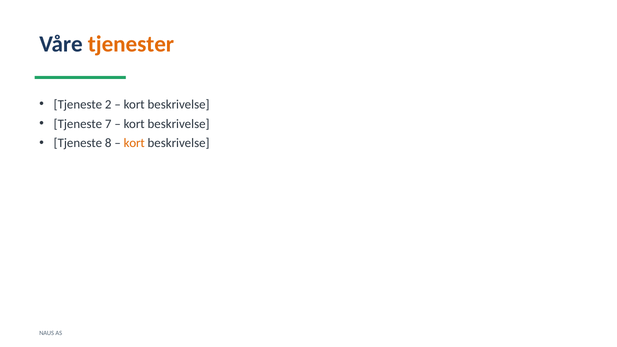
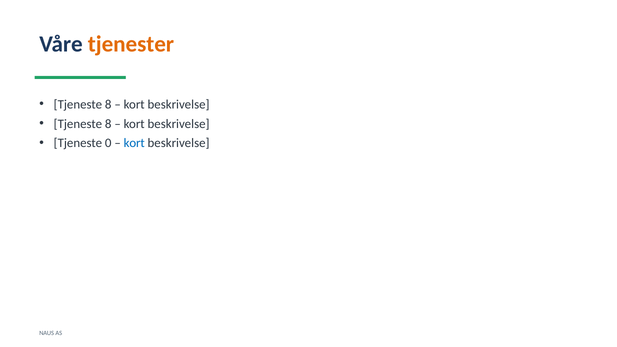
2: 2 -> 8 (108, 105)
7: 7 -> 8 (108, 124)
8: 8 -> 0 (108, 143)
kort colour: orange -> blue (134, 143)
